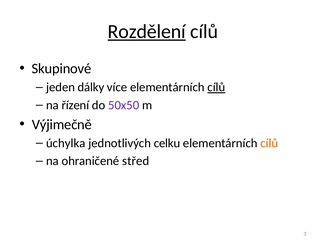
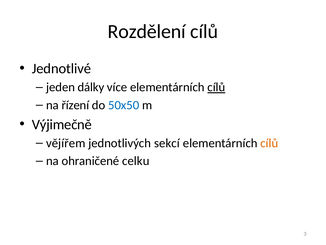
Rozdělení underline: present -> none (147, 32)
Skupinové: Skupinové -> Jednotlivé (61, 68)
50x50 colour: purple -> blue (124, 105)
úchylka: úchylka -> vějířem (66, 143)
celku: celku -> sekcí (167, 143)
střed: střed -> celku (136, 161)
